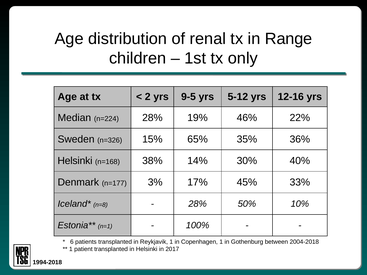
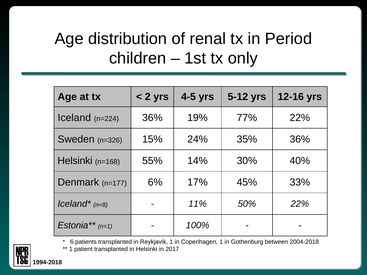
Range: Range -> Period (289, 39)
9-5: 9-5 -> 4-5 (188, 97)
Median: Median -> Iceland (74, 118)
n=224 28%: 28% -> 36% (152, 118)
46%: 46% -> 77% (247, 118)
65%: 65% -> 24% (198, 139)
38%: 38% -> 55% (152, 161)
3%: 3% -> 6% (155, 182)
28%: 28% -> 11% (198, 204)
50% 10%: 10% -> 22% (300, 204)
